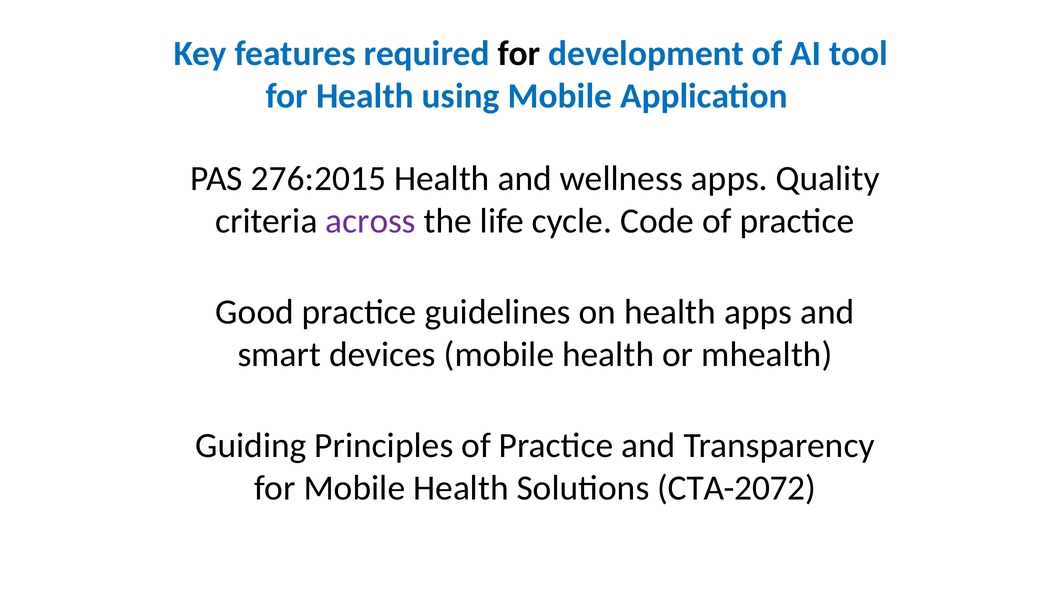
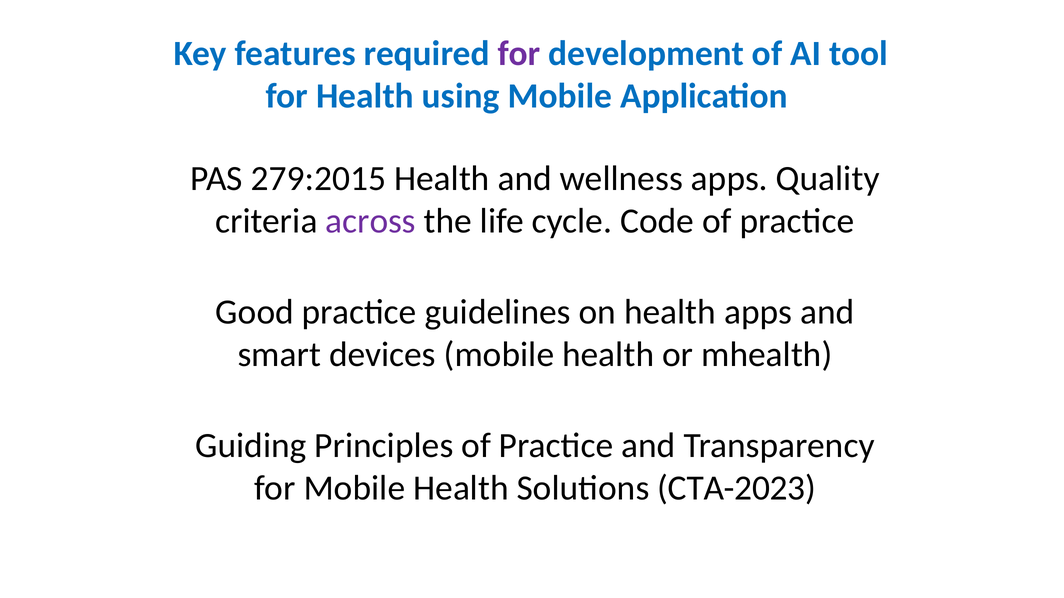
for colour: black -> purple (519, 53)
276:2015: 276:2015 -> 279:2015 (318, 179)
CTA-2072: CTA-2072 -> CTA-2023 (737, 488)
